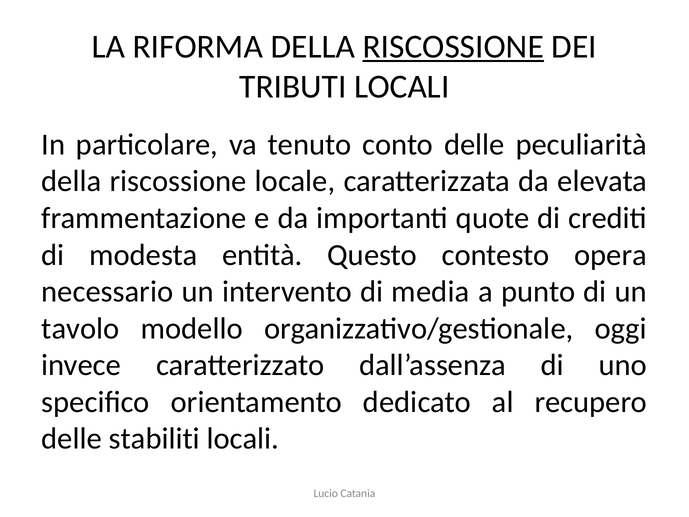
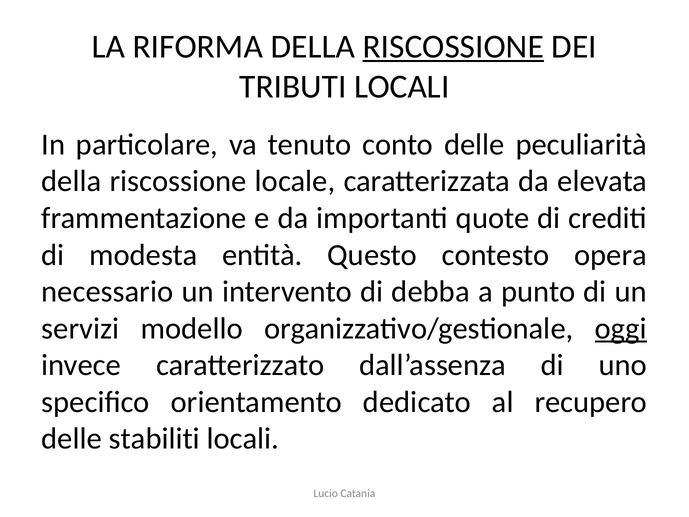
media: media -> debba (431, 292)
tavolo: tavolo -> servizi (80, 328)
oggi underline: none -> present (621, 328)
